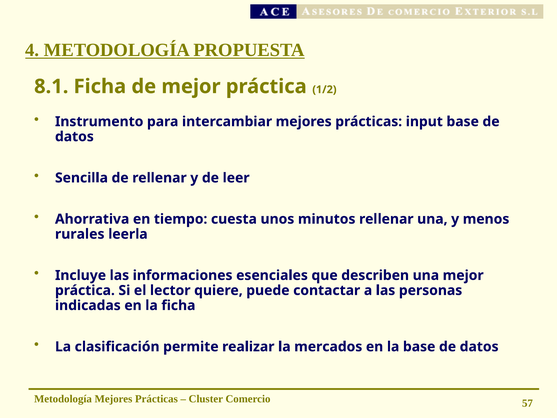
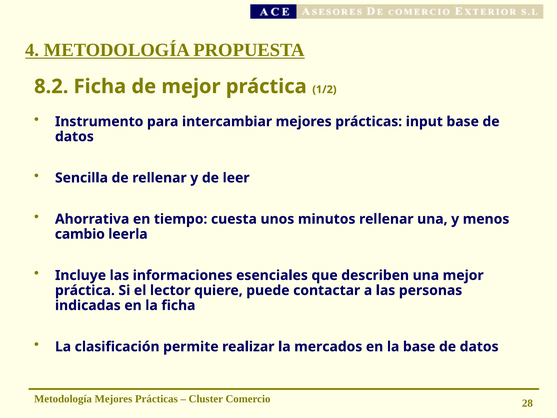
8.1: 8.1 -> 8.2 (51, 86)
rurales: rurales -> cambio (80, 234)
57: 57 -> 28 (527, 403)
